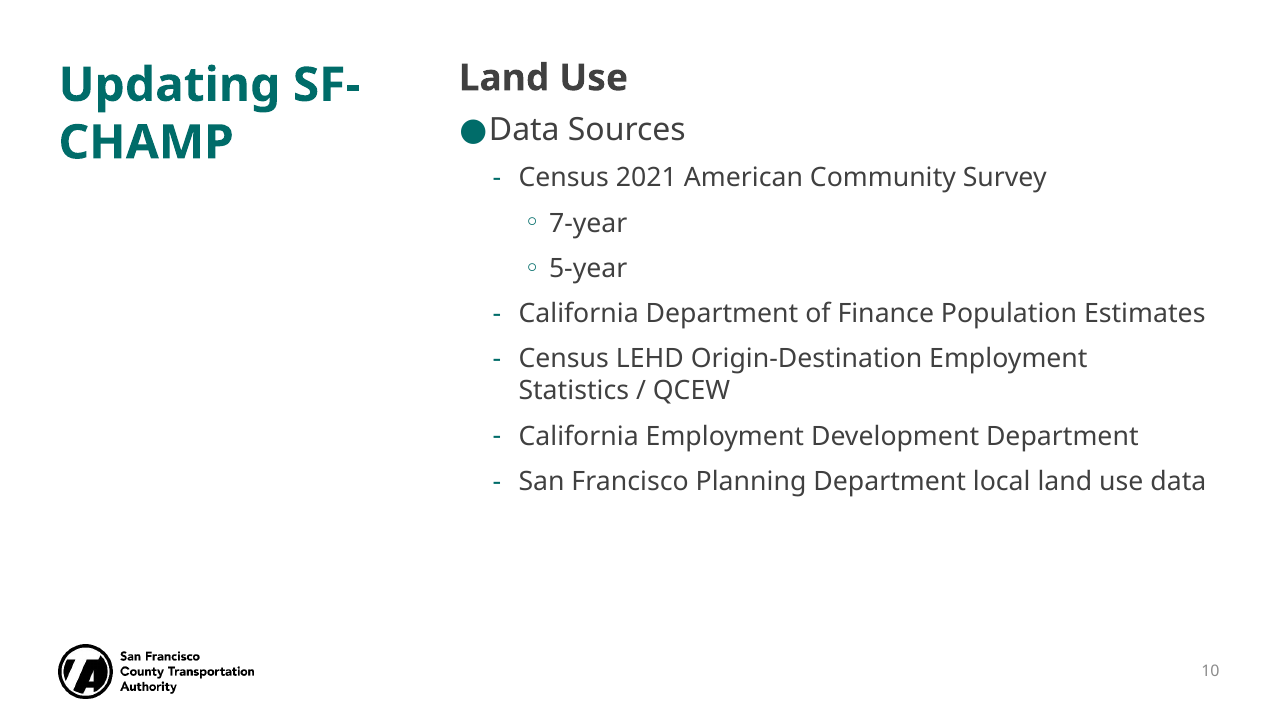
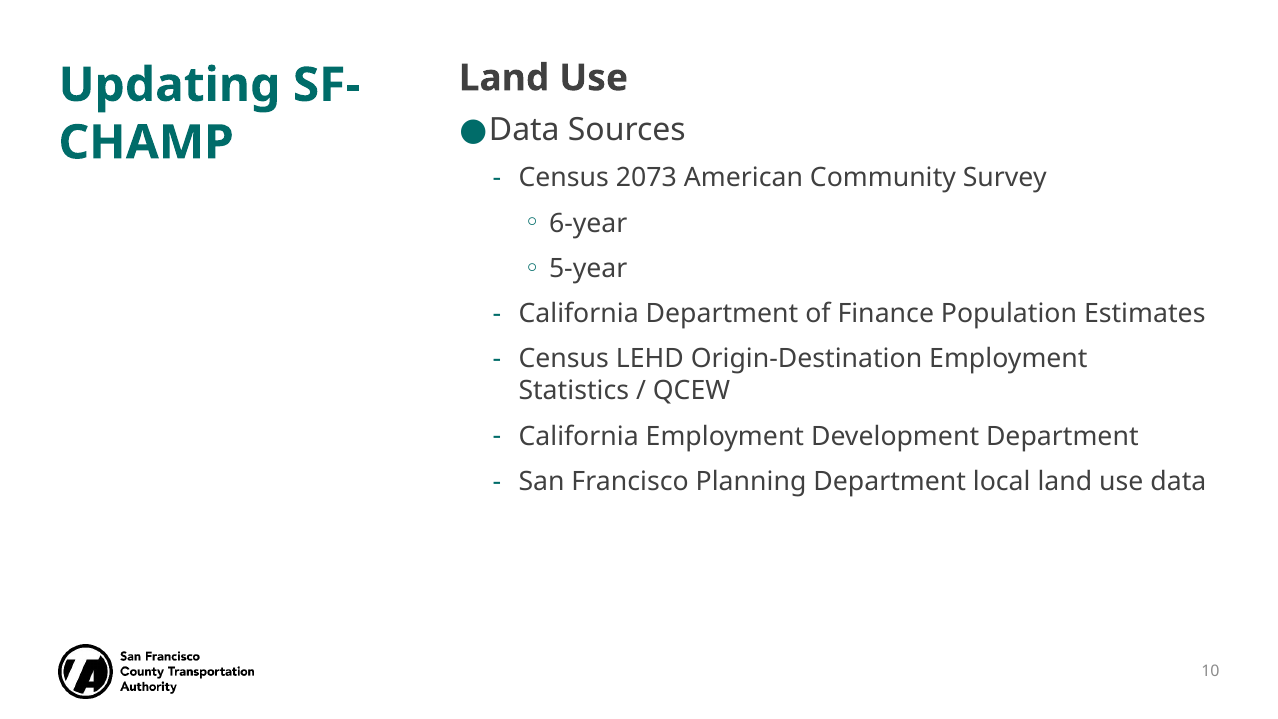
2021: 2021 -> 2073 (646, 178)
7-year: 7-year -> 6-year (588, 223)
